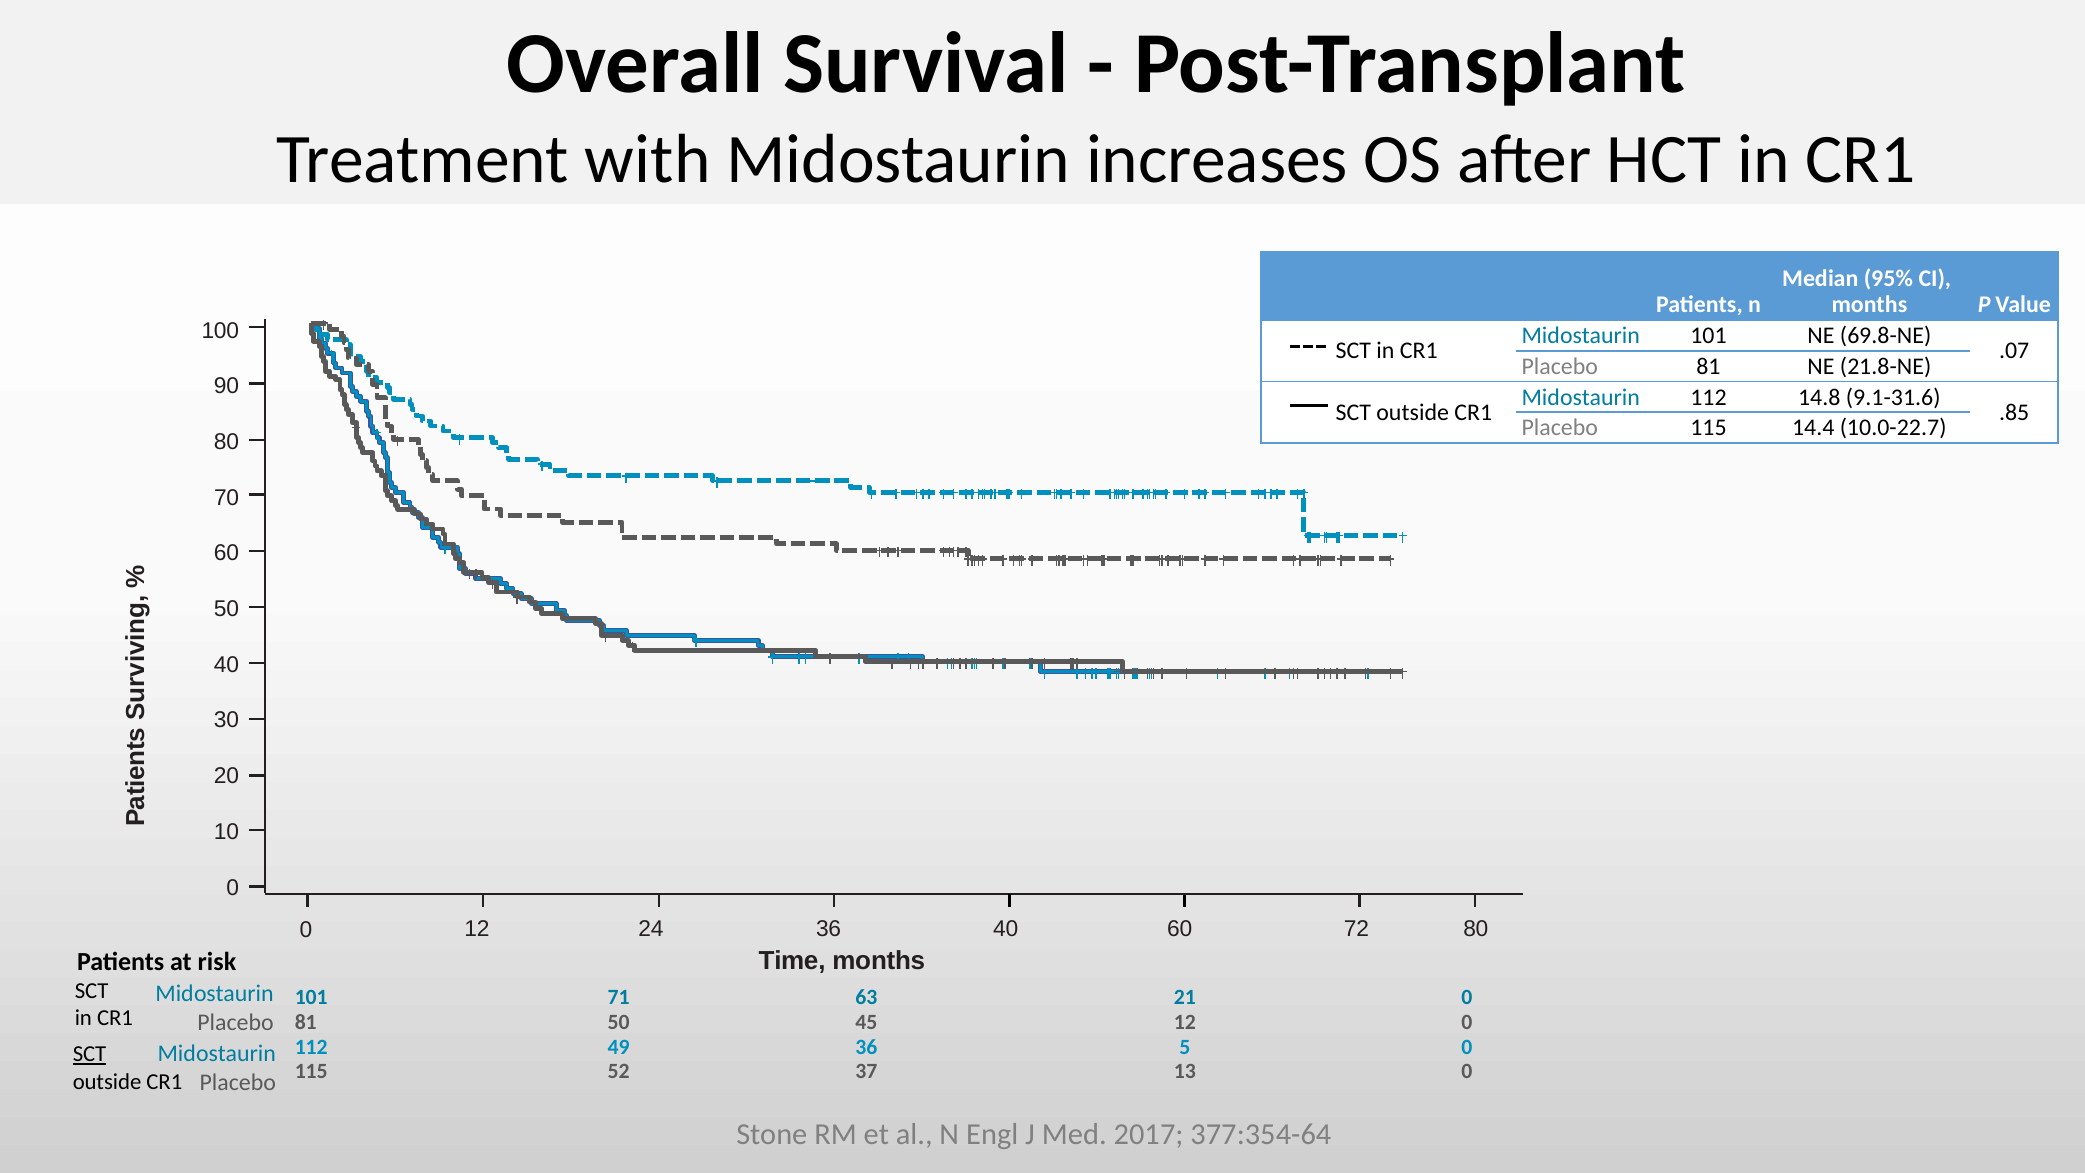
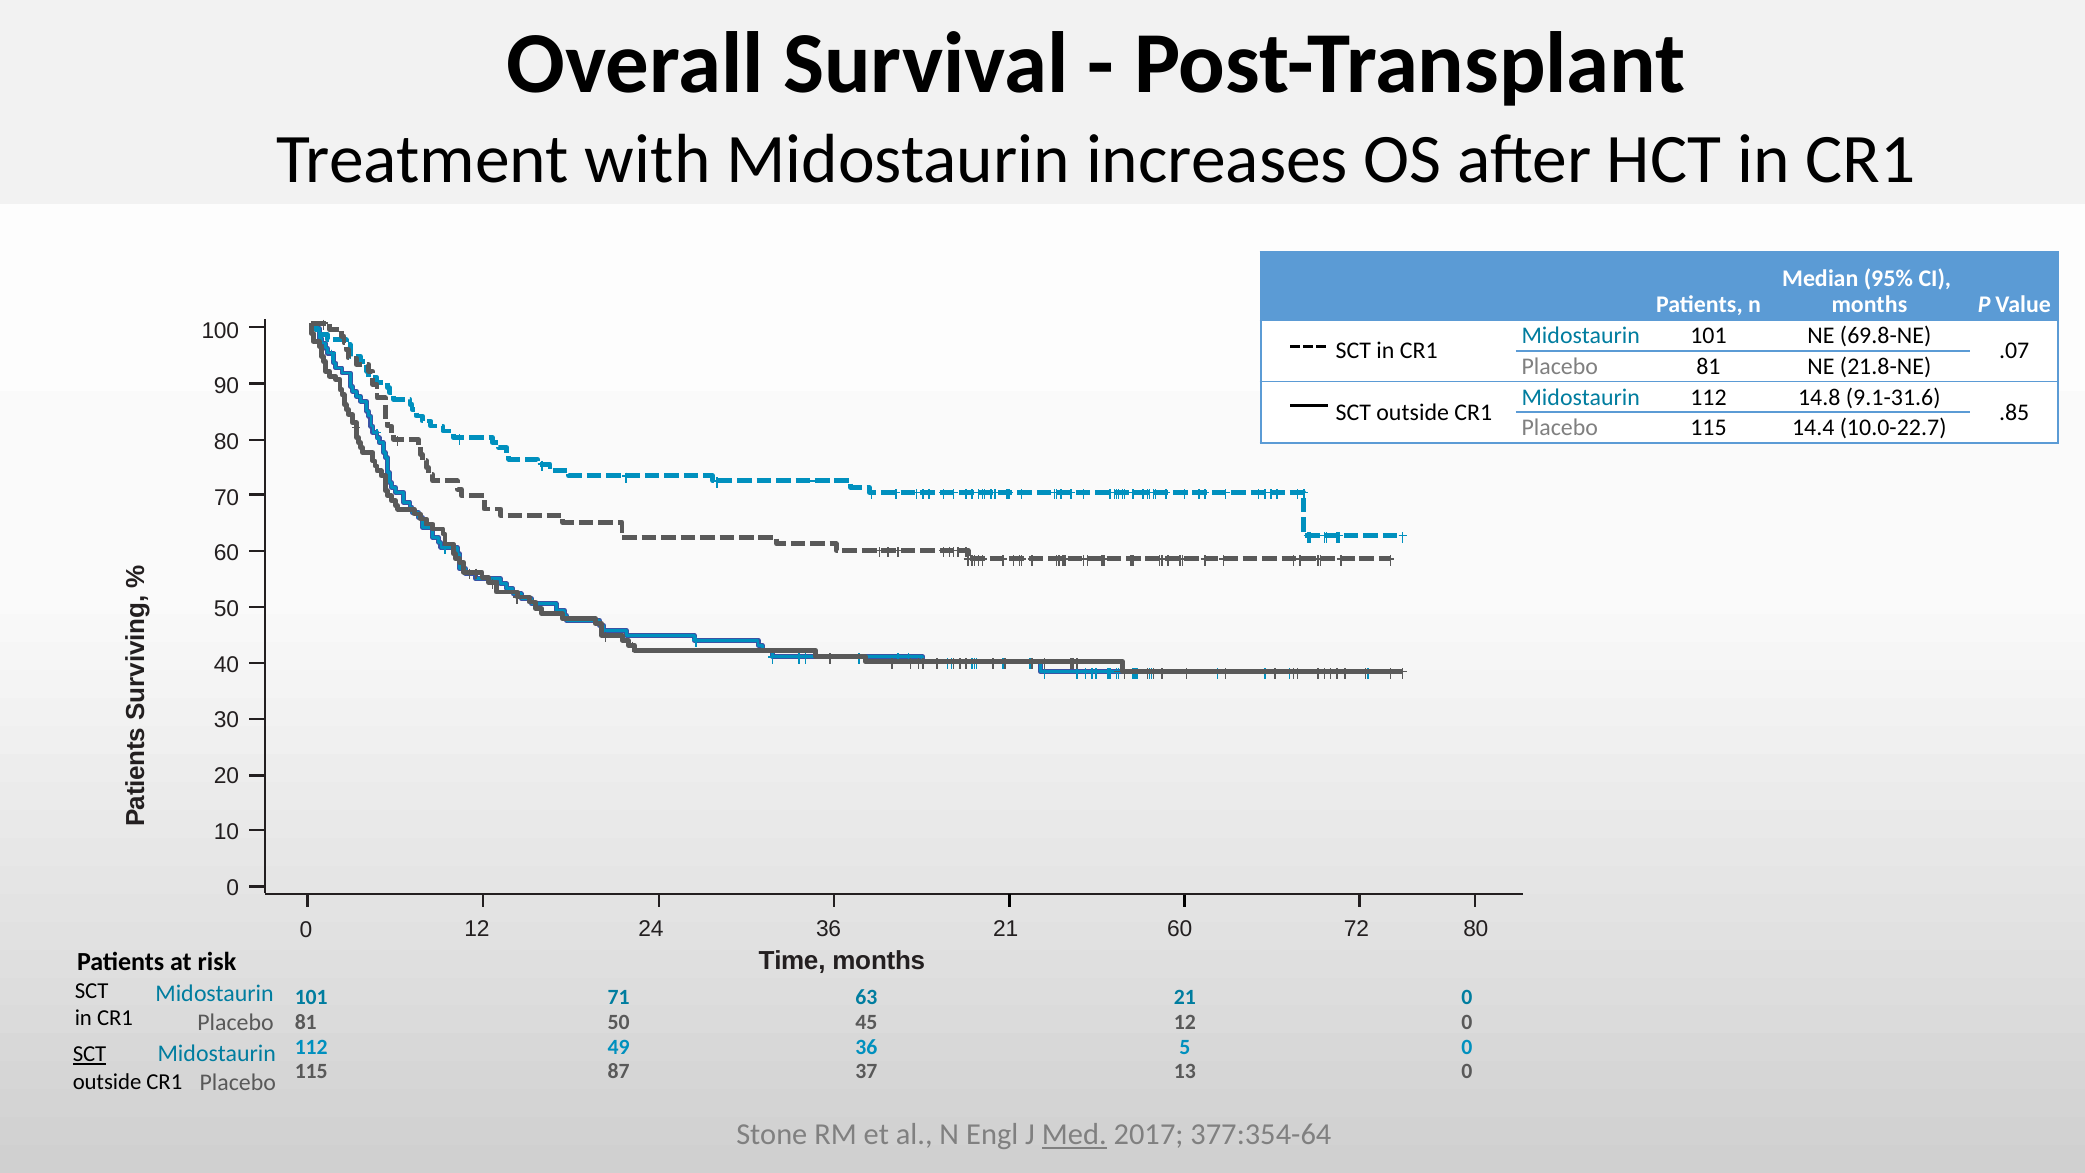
36 40: 40 -> 21 (1006, 929)
52: 52 -> 87 (619, 1072)
Med underline: none -> present (1074, 1135)
